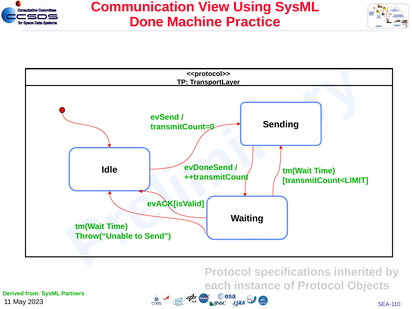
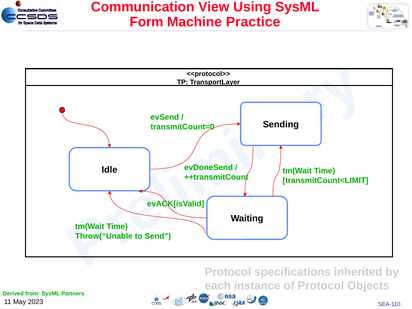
Done: Done -> Form (146, 22)
